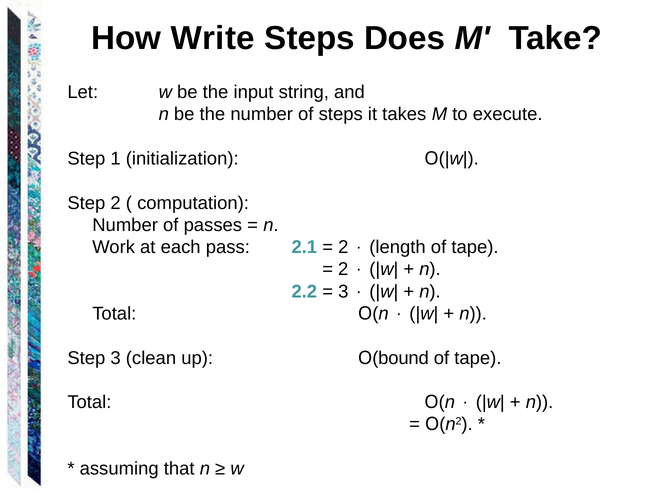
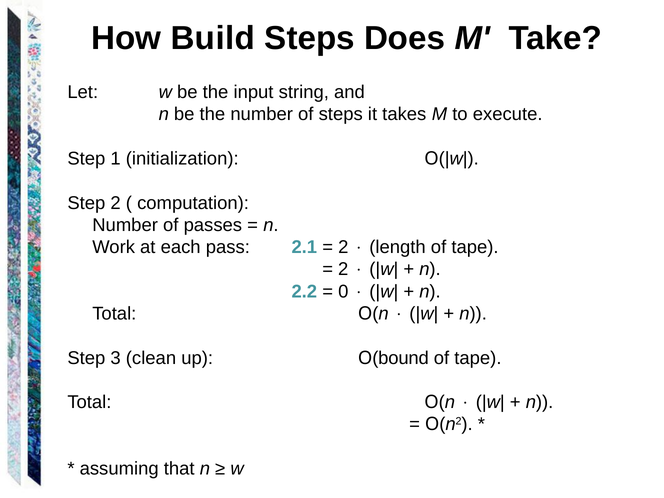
Write: Write -> Build (213, 38)
3: 3 -> 0 (343, 292)
